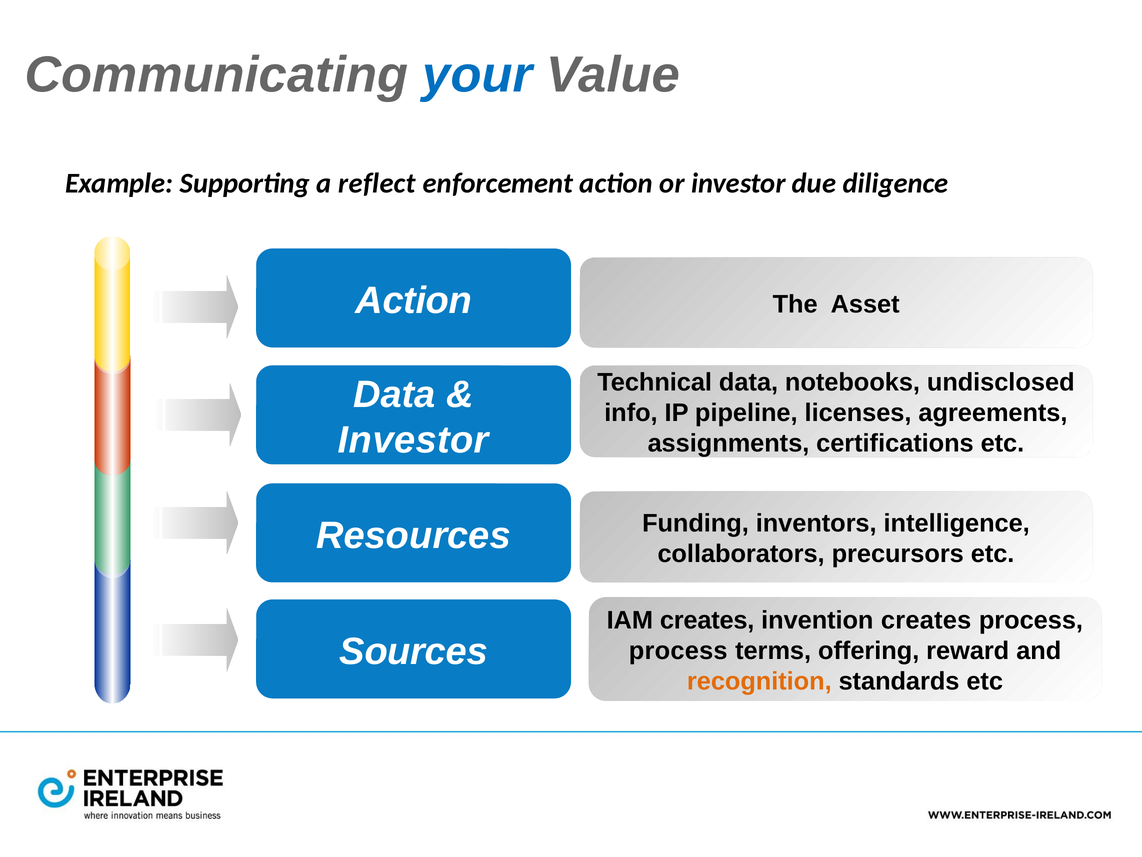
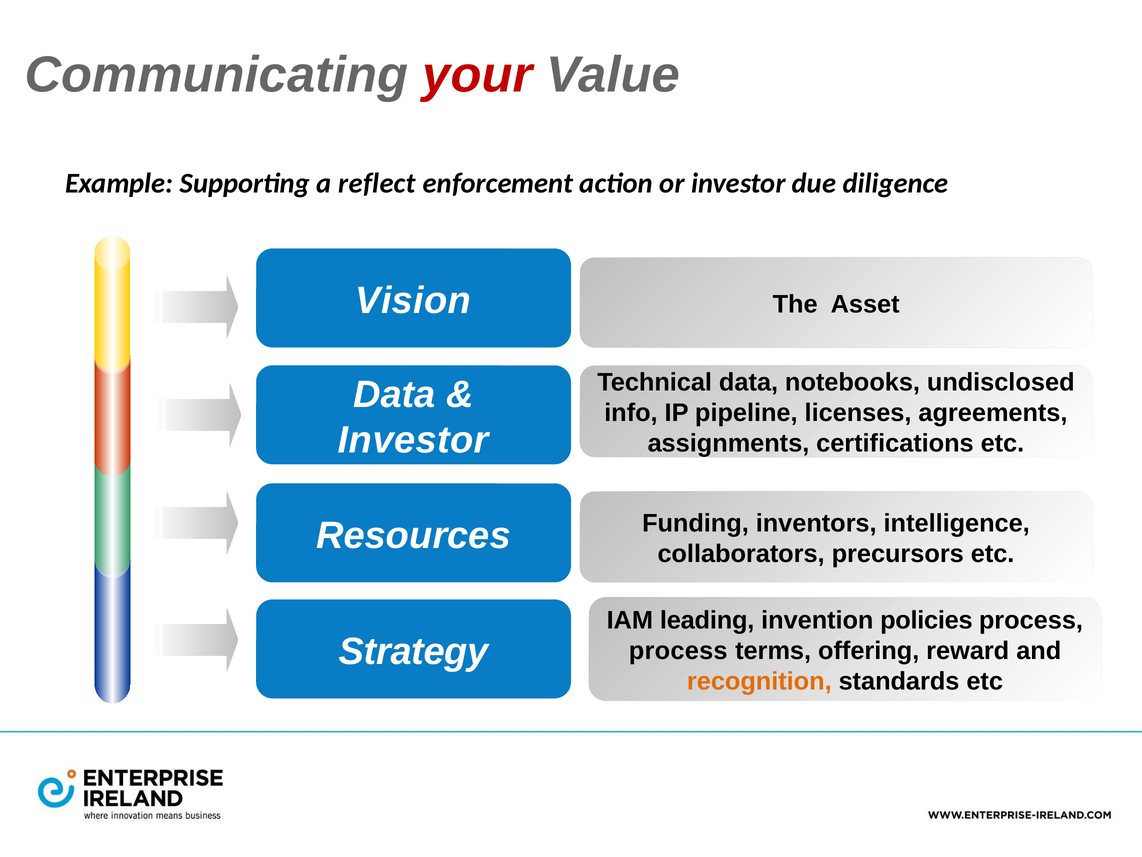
your colour: blue -> red (477, 75)
Action: Action -> Vision (413, 300)
IAM creates: creates -> leading (707, 620)
invention creates: creates -> policies (926, 620)
Sources: Sources -> Strategy (414, 651)
